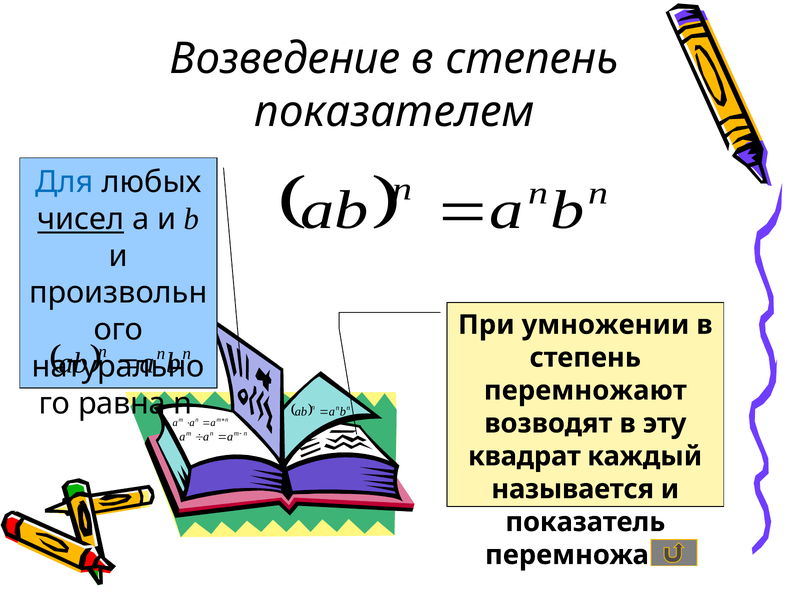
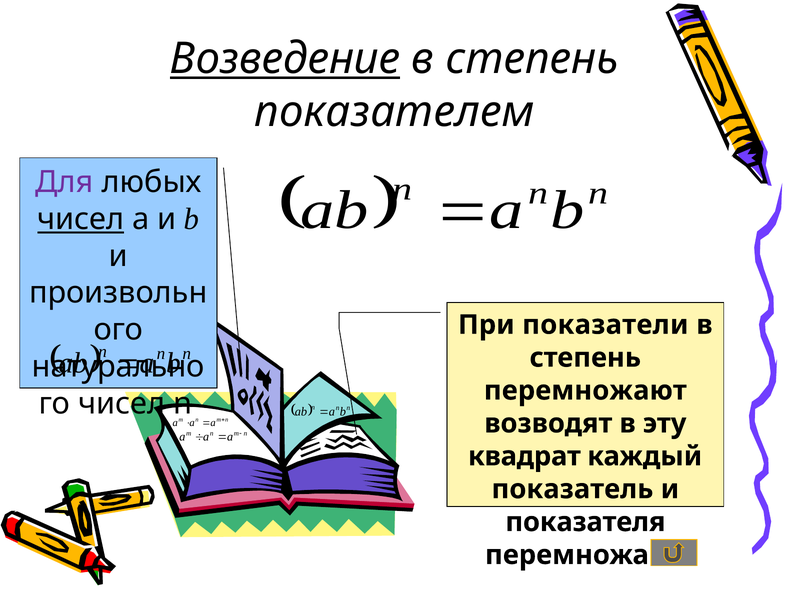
Возведение underline: none -> present (285, 59)
Для colour: blue -> purple (64, 182)
умножении: умножении -> показатели (605, 325)
равна: равна -> чисел (122, 403)
называется: называется -> показатель (572, 489)
показатель: показатель -> показателя (585, 522)
